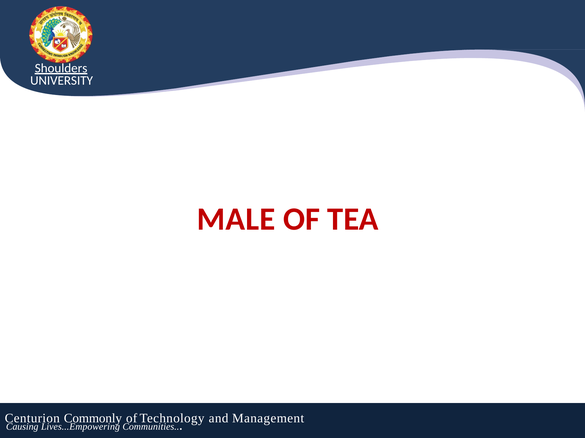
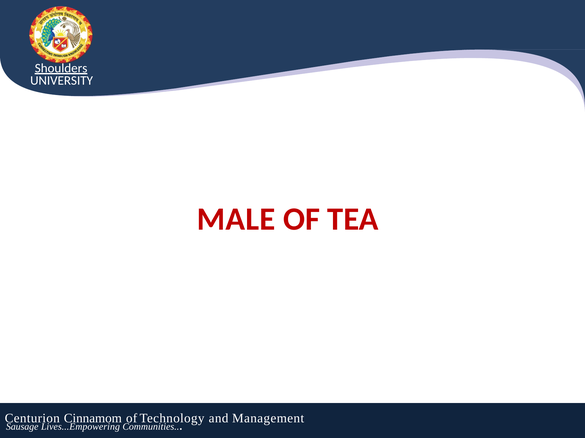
Commonly: Commonly -> Cinnamom (93, 419)
Causing: Causing -> Sausage (22, 428)
